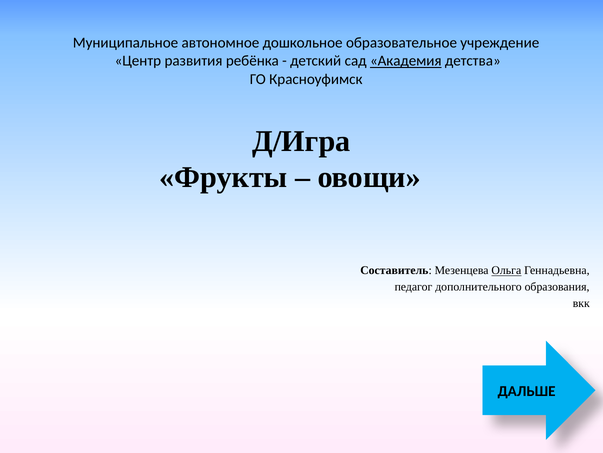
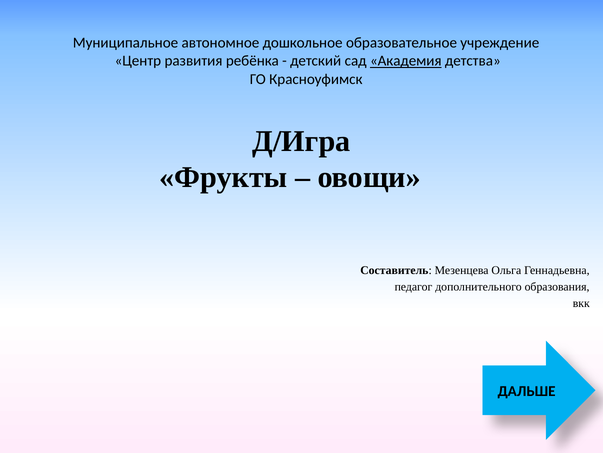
Ольга underline: present -> none (506, 270)
